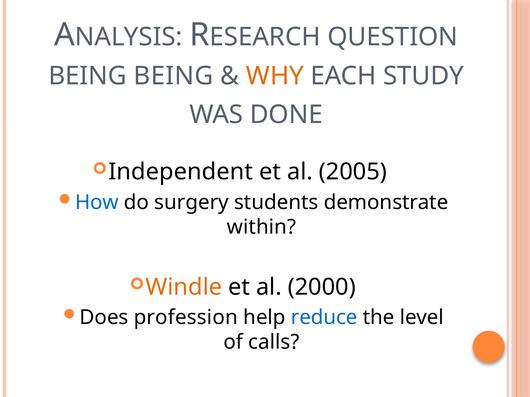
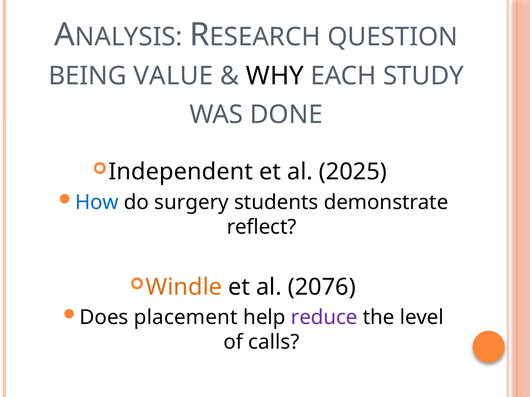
BEING BEING: BEING -> VALUE (173, 76)
WHY colour: orange -> black (275, 76)
2005: 2005 -> 2025 (353, 172)
within: within -> reflect (262, 227)
2000: 2000 -> 2076 (322, 287)
profession: profession -> placement (186, 318)
reduce colour: blue -> purple (324, 318)
